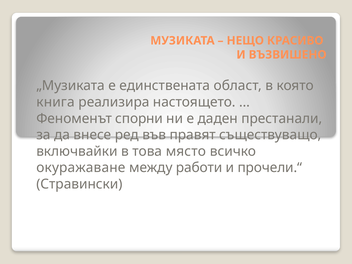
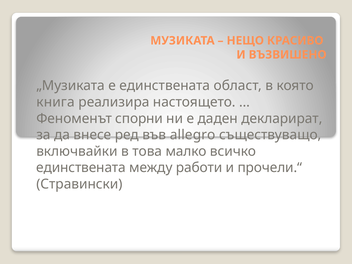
престанали: престанали -> декларират (282, 119)
правят: правят -> allegro (193, 135)
място: място -> малко (186, 151)
окуражаване: окуражаване -> единствената (81, 168)
